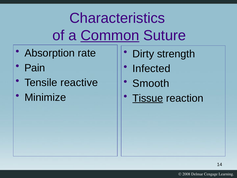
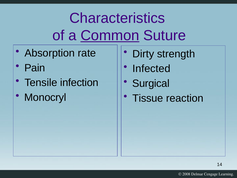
reactive: reactive -> infection (79, 83)
Smooth: Smooth -> Surgical (151, 83)
Minimize: Minimize -> Monocryl (45, 97)
Tissue underline: present -> none (148, 98)
